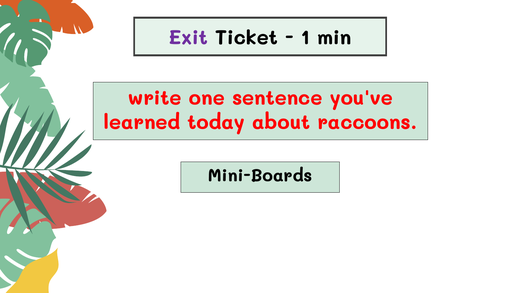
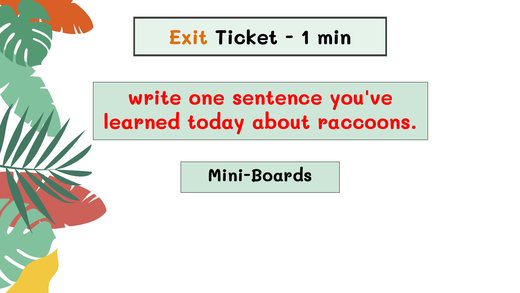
Exit colour: purple -> orange (188, 38)
